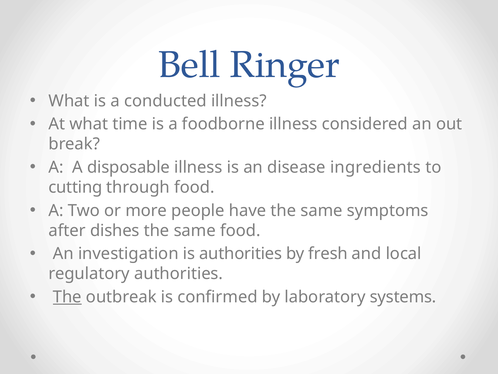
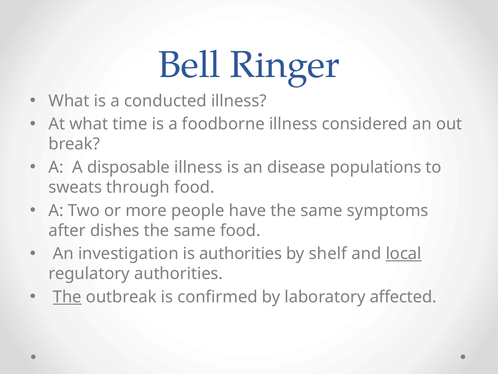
ingredients: ingredients -> populations (376, 167)
cutting: cutting -> sweats (75, 187)
fresh: fresh -> shelf (328, 253)
local underline: none -> present (404, 253)
systems: systems -> affected (403, 297)
